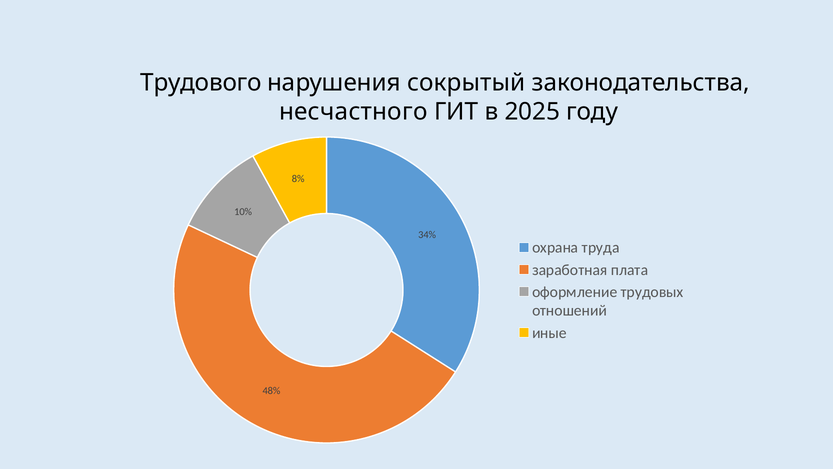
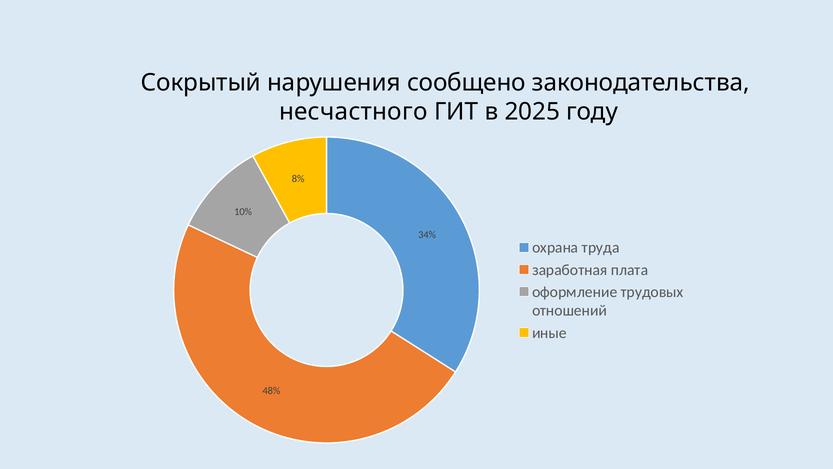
Трудового: Трудового -> Сокрытый (201, 82)
сокрытый: сокрытый -> сообщено (466, 82)
